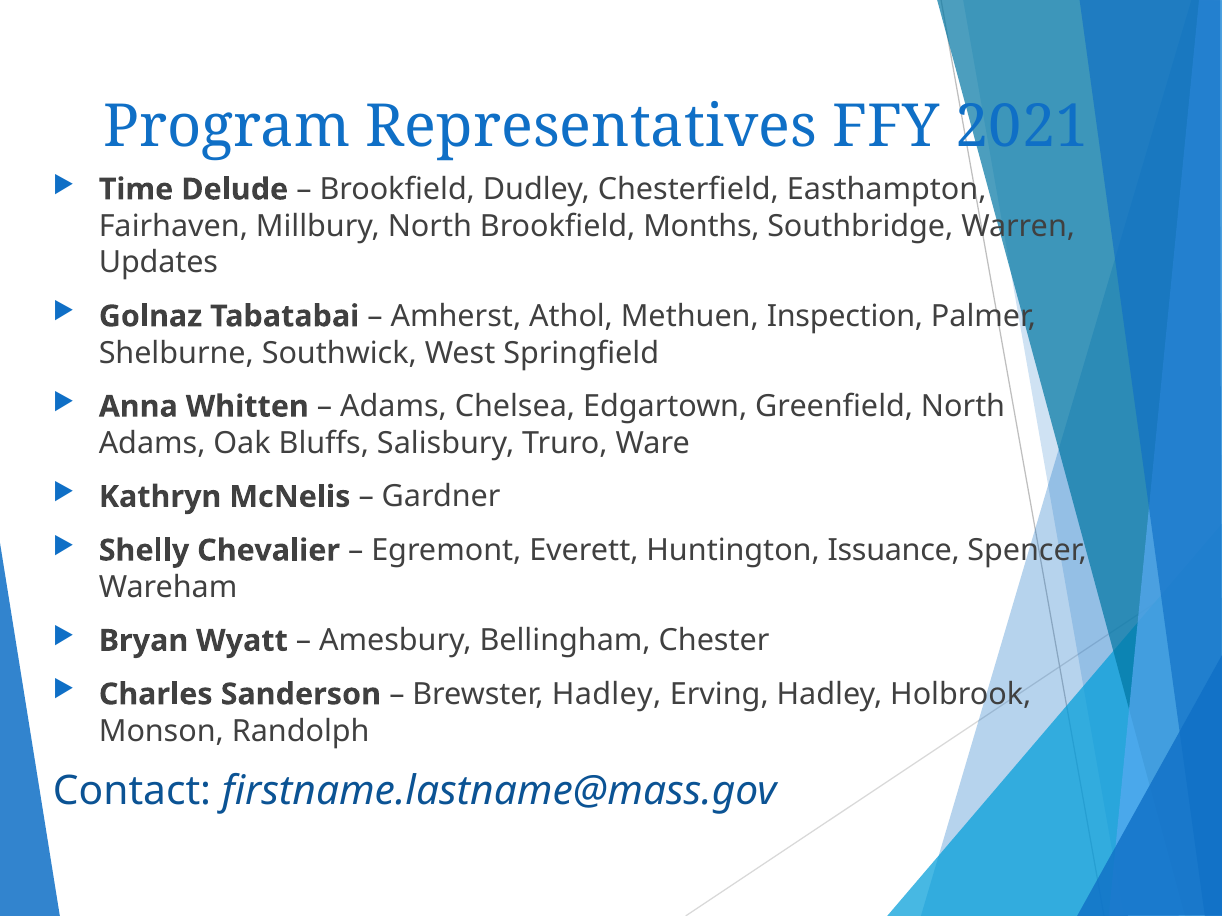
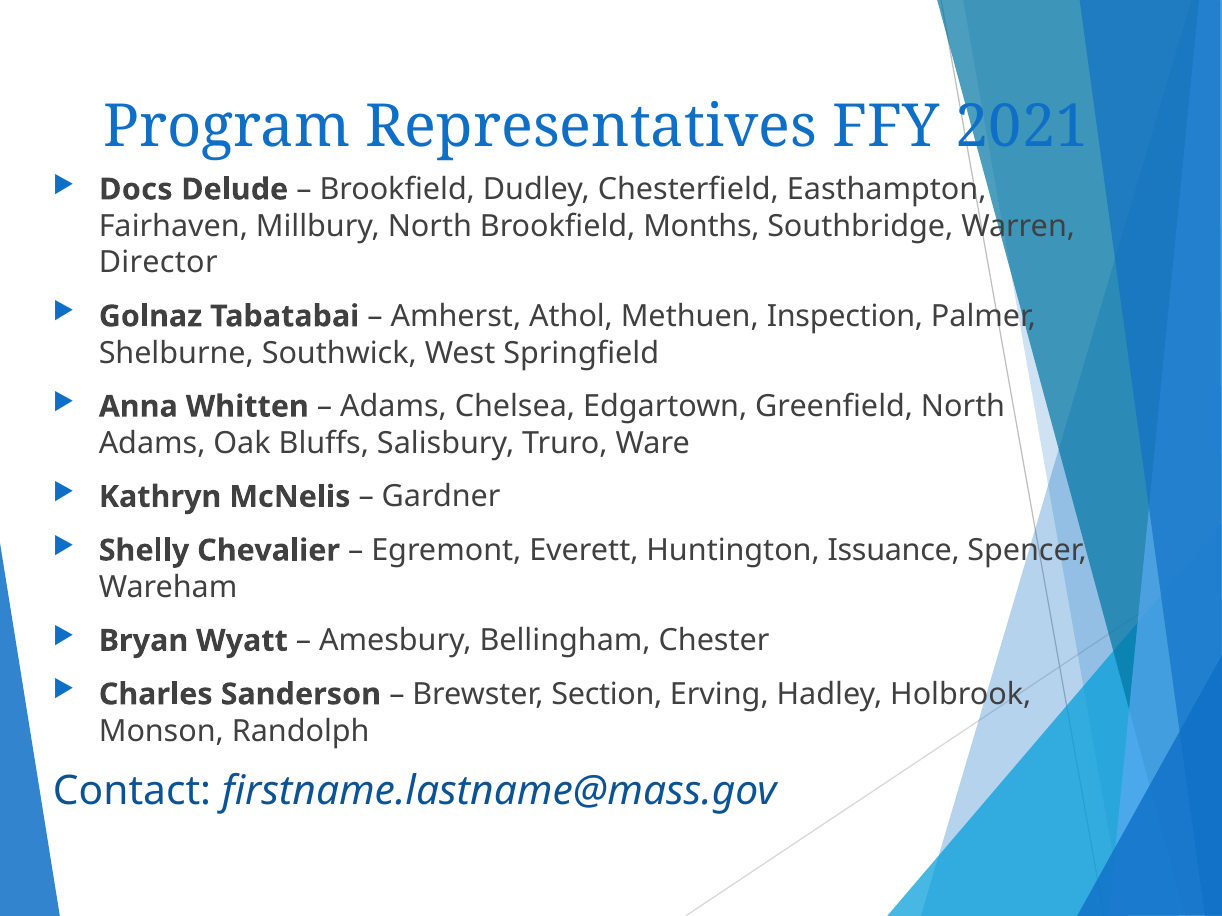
Time: Time -> Docs (136, 190)
Updates: Updates -> Director (158, 263)
Brewster Hadley: Hadley -> Section (607, 695)
